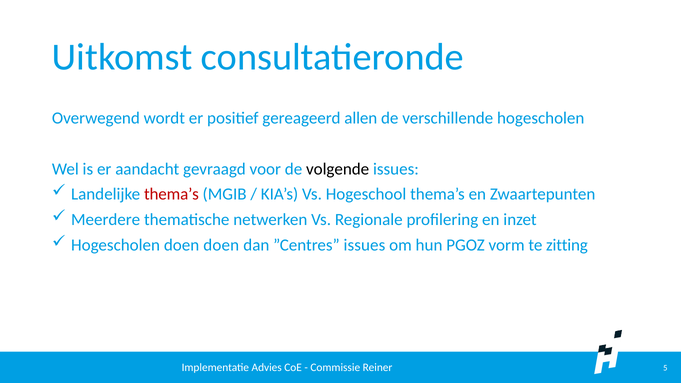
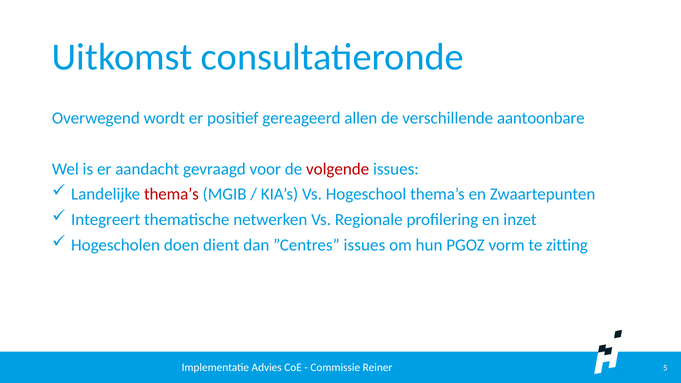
verschillende hogescholen: hogescholen -> aantoonbare (541, 118)
volgende colour: black -> red (338, 169)
Meerdere: Meerdere -> Integreert (106, 220)
doen doen: doen -> dient (221, 245)
